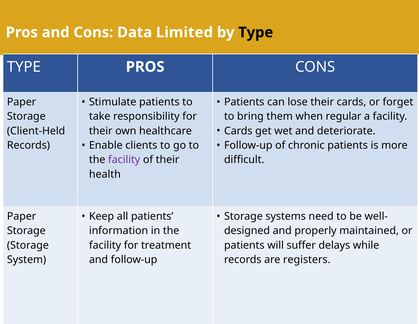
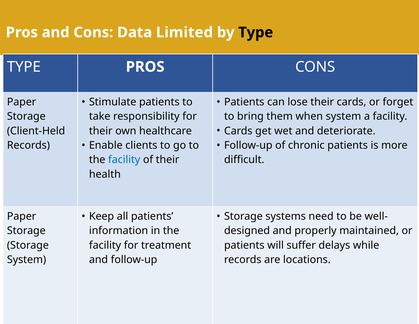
when regular: regular -> system (343, 116)
facility colour: purple -> blue (124, 160)
registers: registers -> locations (307, 259)
